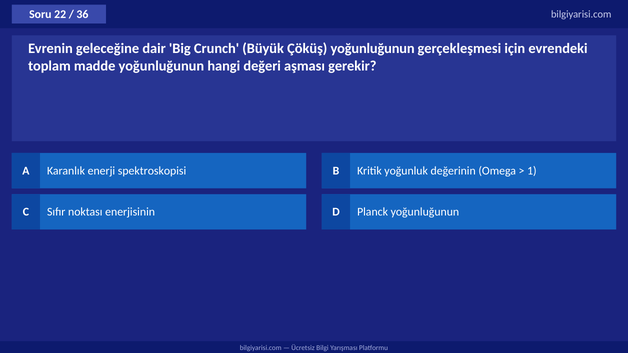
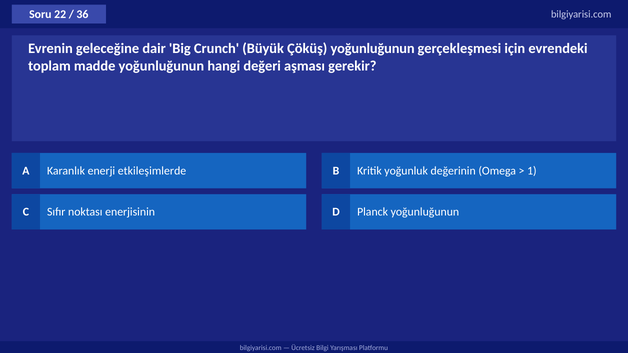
spektroskopisi: spektroskopisi -> etkileşimlerde (152, 171)
